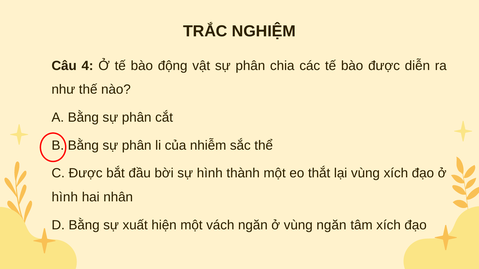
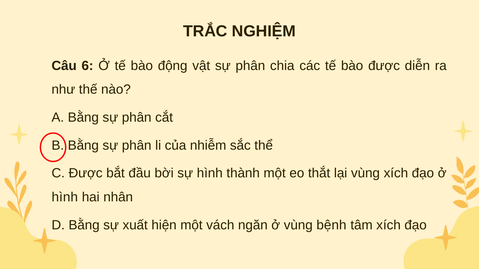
4: 4 -> 6 (87, 66)
vùng ngăn: ngăn -> bệnh (331, 225)
